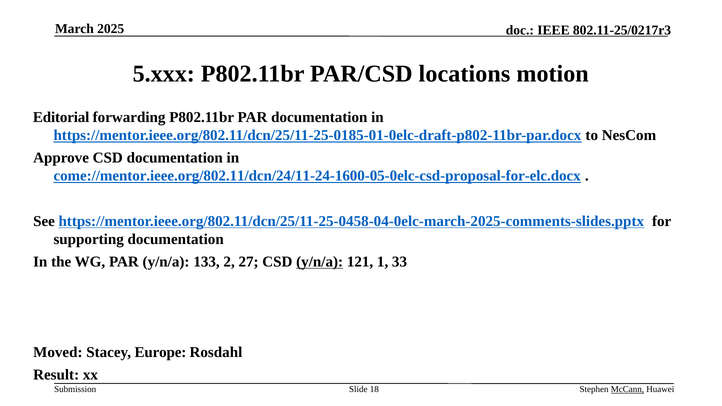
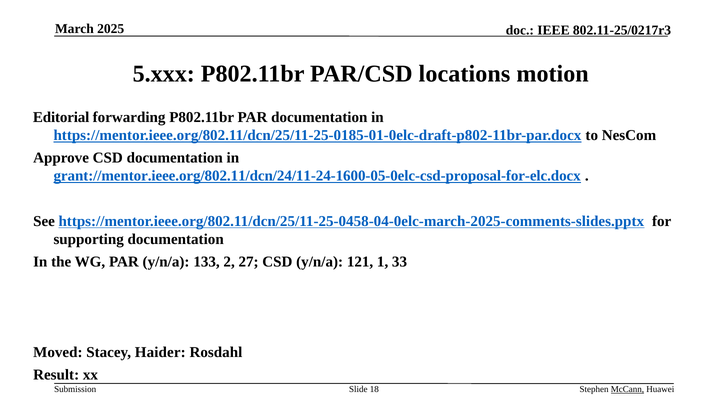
come://mentor.ieee.org/802.11/dcn/24/11-24-1600-05-0elc-csd-proposal-for-elc.docx: come://mentor.ieee.org/802.11/dcn/24/11-24-1600-05-0elc-csd-proposal-for-elc.docx -> grant://mentor.ieee.org/802.11/dcn/24/11-24-1600-05-0elc-csd-proposal-for-elc.docx (317, 176)
y/n/a underline: present -> none (320, 262)
Europe: Europe -> Haider (160, 352)
